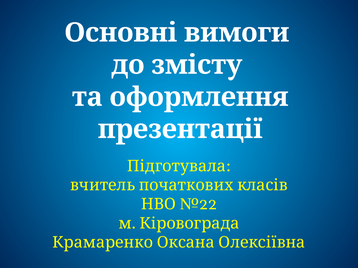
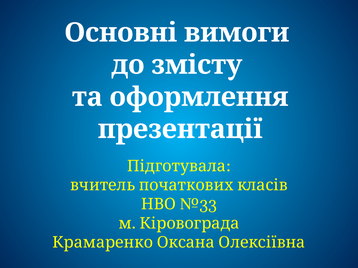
№22: №22 -> №33 (198, 205)
